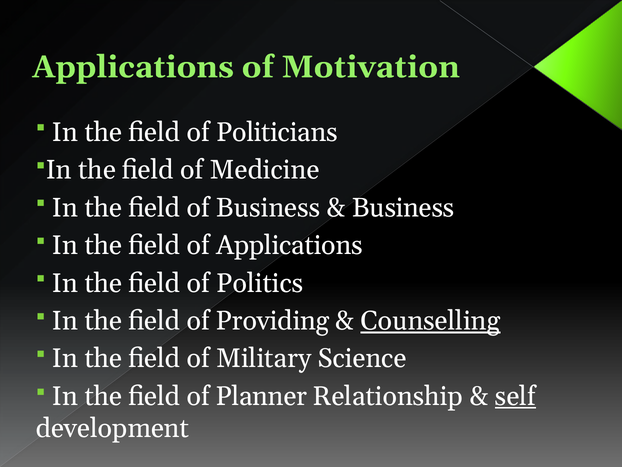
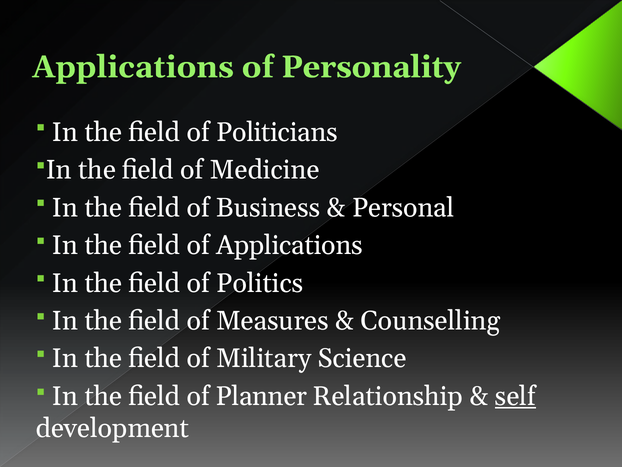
Motivation: Motivation -> Personality (371, 67)
Business: Business -> Personal (403, 208)
Providing: Providing -> Measures (273, 321)
Counselling underline: present -> none (430, 321)
